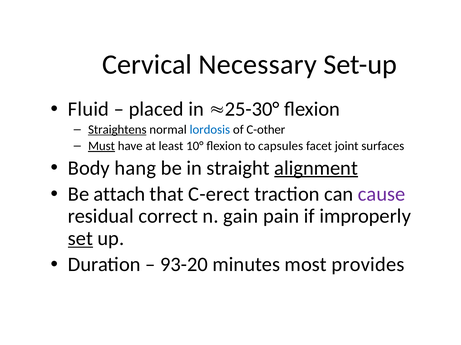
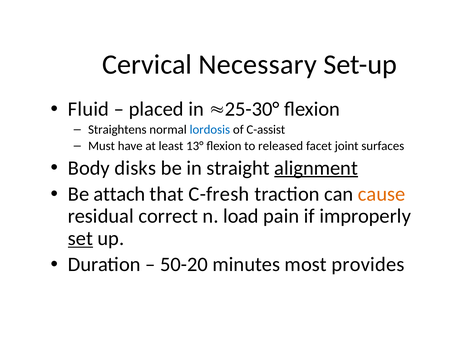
Straightens underline: present -> none (117, 130)
C-other: C-other -> C-assist (266, 130)
Must underline: present -> none (102, 146)
10°: 10° -> 13° (195, 146)
capsules: capsules -> released (281, 146)
hang: hang -> disks (135, 168)
C-erect: C-erect -> C-fresh (219, 195)
cause colour: purple -> orange (382, 195)
gain: gain -> load (241, 217)
93-20: 93-20 -> 50-20 (184, 265)
